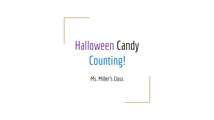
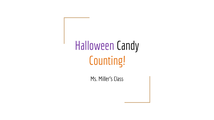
Counting colour: blue -> orange (107, 61)
